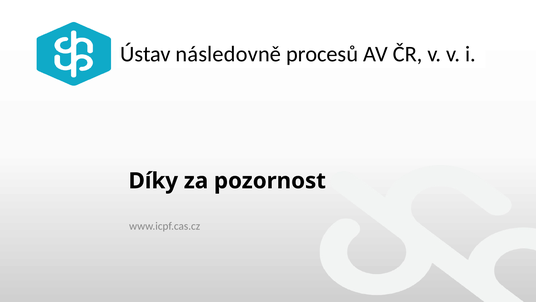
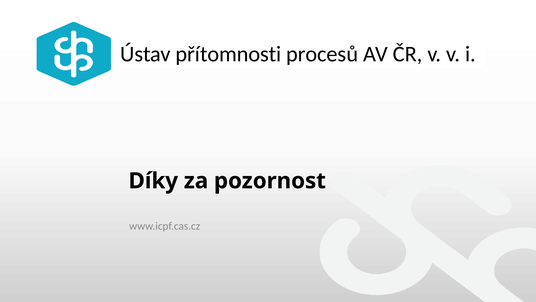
následovně: následovně -> přítomnosti (228, 54)
